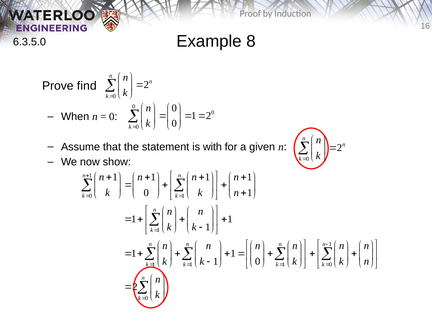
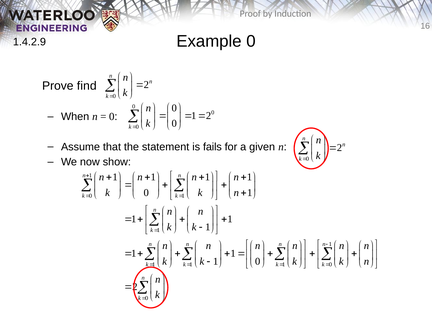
Example 8: 8 -> 0 (251, 41)
6.3.5.0: 6.3.5.0 -> 1.4.2.9 (29, 42)
with: with -> fails (212, 147)
